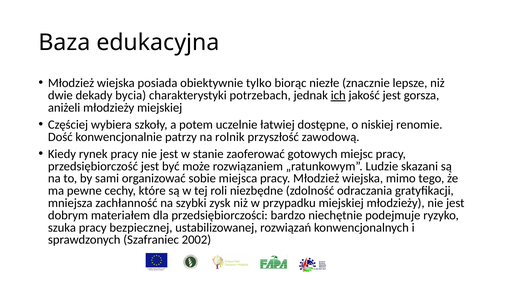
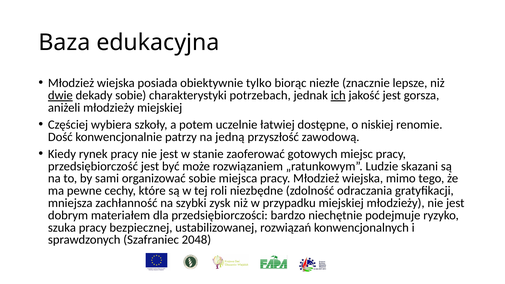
dwie underline: none -> present (60, 95)
dekady bycia: bycia -> sobie (131, 95)
rolnik: rolnik -> jedną (230, 137)
2002: 2002 -> 2048 (196, 240)
